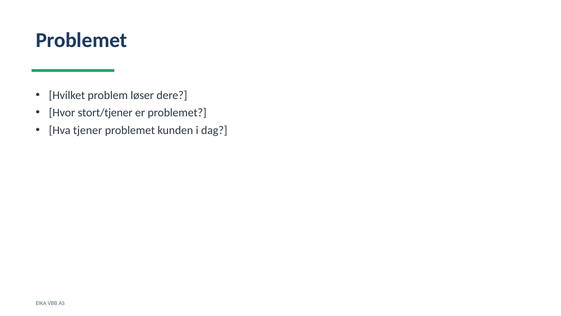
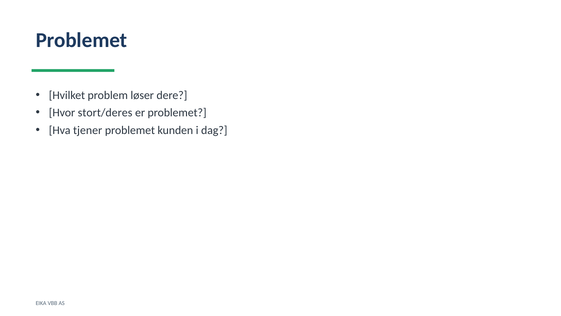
stort/tjener: stort/tjener -> stort/deres (105, 113)
